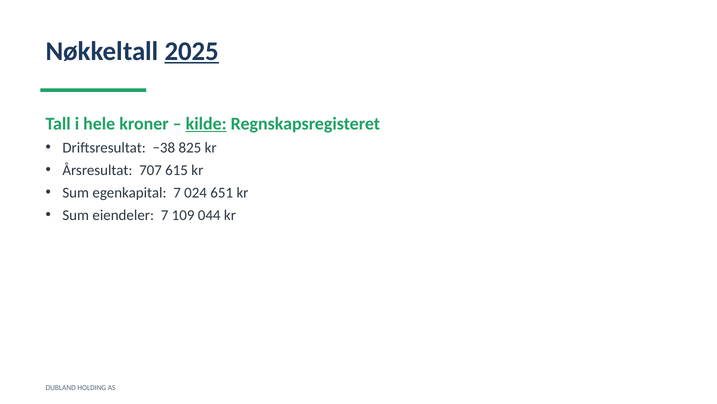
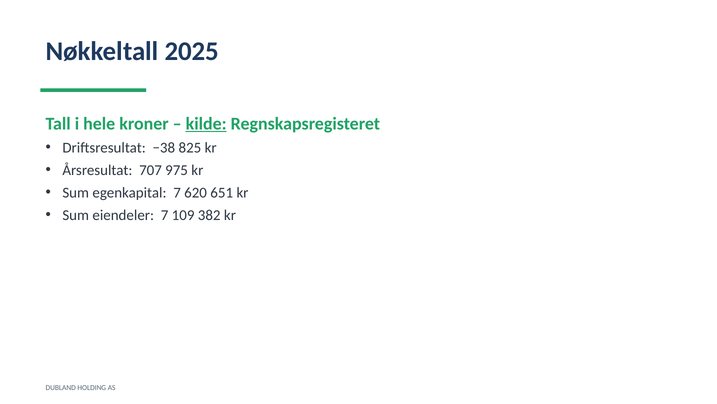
2025 underline: present -> none (192, 51)
615: 615 -> 975 (177, 170)
024: 024 -> 620 (196, 192)
044: 044 -> 382 (209, 215)
